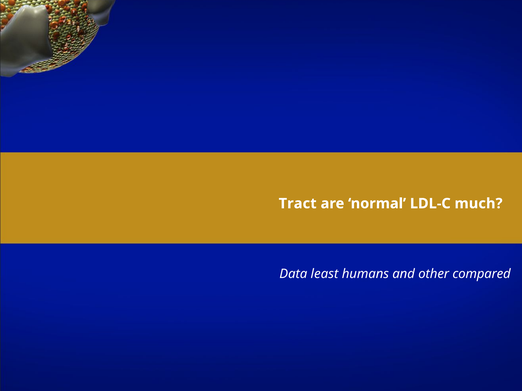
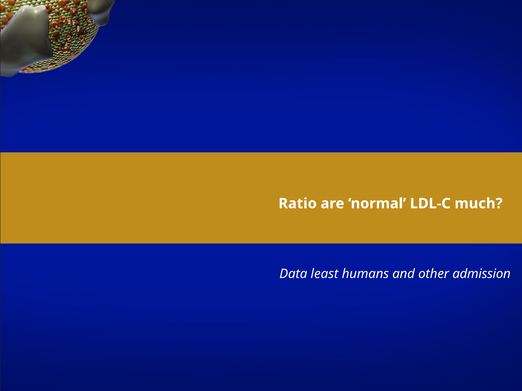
Tract: Tract -> Ratio (298, 204)
compared: compared -> admission (482, 274)
